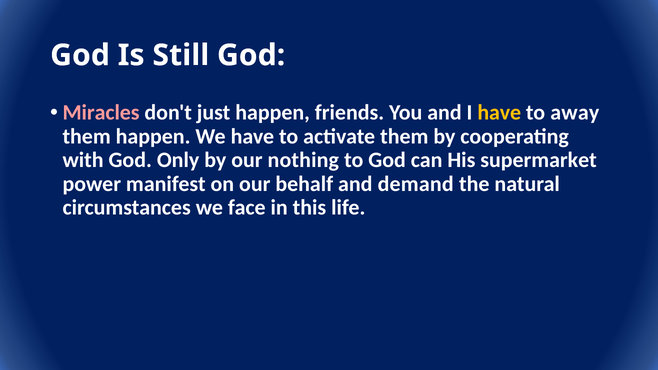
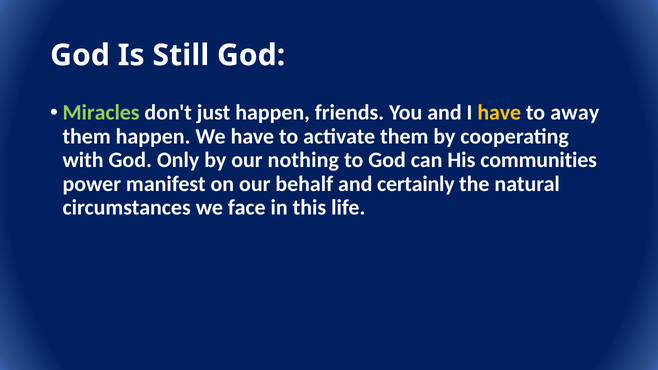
Miracles colour: pink -> light green (101, 113)
supermarket: supermarket -> communities (539, 160)
demand: demand -> certainly (416, 184)
